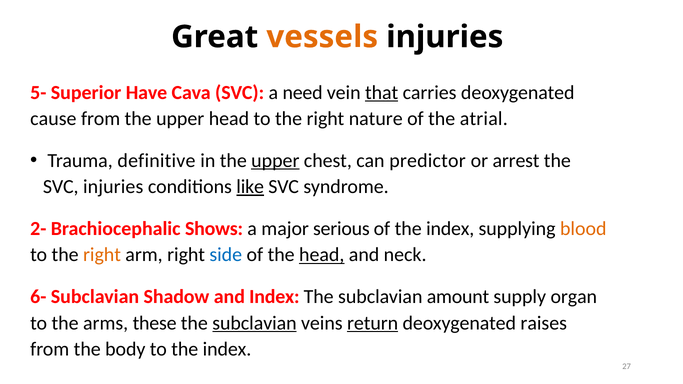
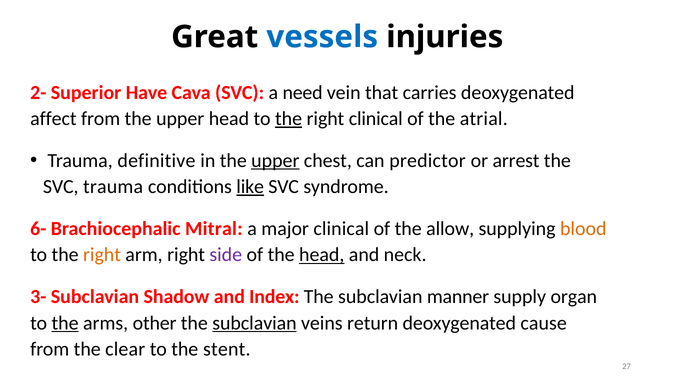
vessels colour: orange -> blue (322, 37)
5-: 5- -> 2- (38, 93)
that underline: present -> none (382, 93)
cause: cause -> affect (53, 119)
the underline: none -> present (289, 119)
right nature: nature -> clinical (376, 119)
SVC injuries: injuries -> trauma (113, 187)
2-: 2- -> 6- (38, 229)
Shows: Shows -> Mitral (214, 229)
major serious: serious -> clinical (341, 229)
of the index: index -> allow (450, 229)
side colour: blue -> purple (226, 255)
6-: 6- -> 3- (38, 297)
amount: amount -> manner (458, 297)
the underline: none -> present (65, 323)
these: these -> other (155, 323)
return underline: present -> none (373, 323)
raises: raises -> cause (544, 323)
body: body -> clear (125, 349)
to the index: index -> stent (227, 349)
